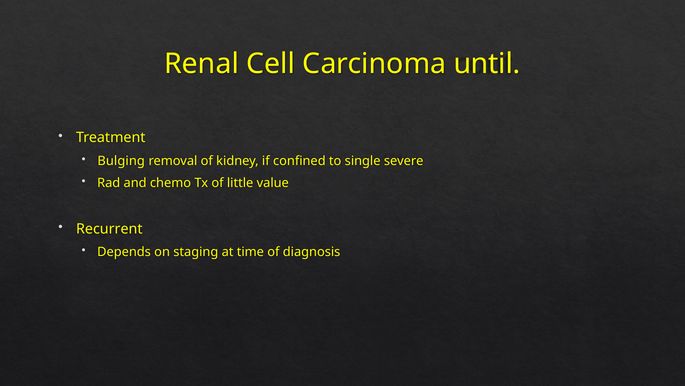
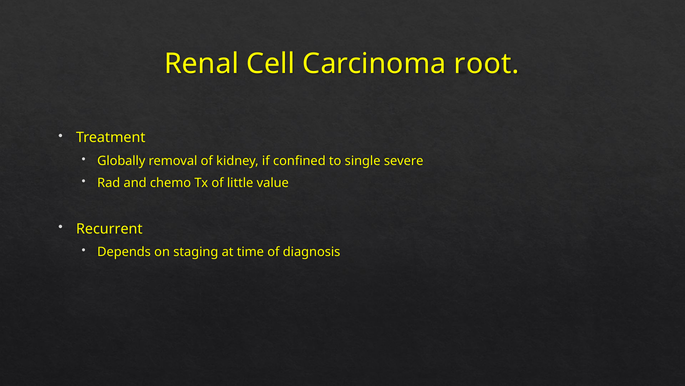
until: until -> root (487, 63)
Bulging: Bulging -> Globally (121, 161)
